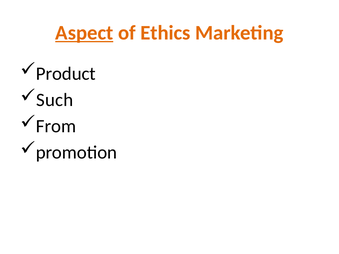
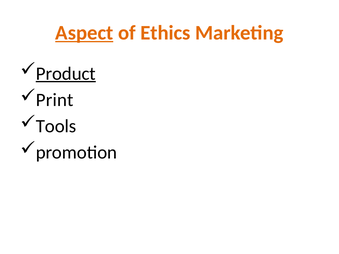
Product underline: none -> present (66, 74)
Such: Such -> Print (55, 100)
From: From -> Tools (56, 126)
